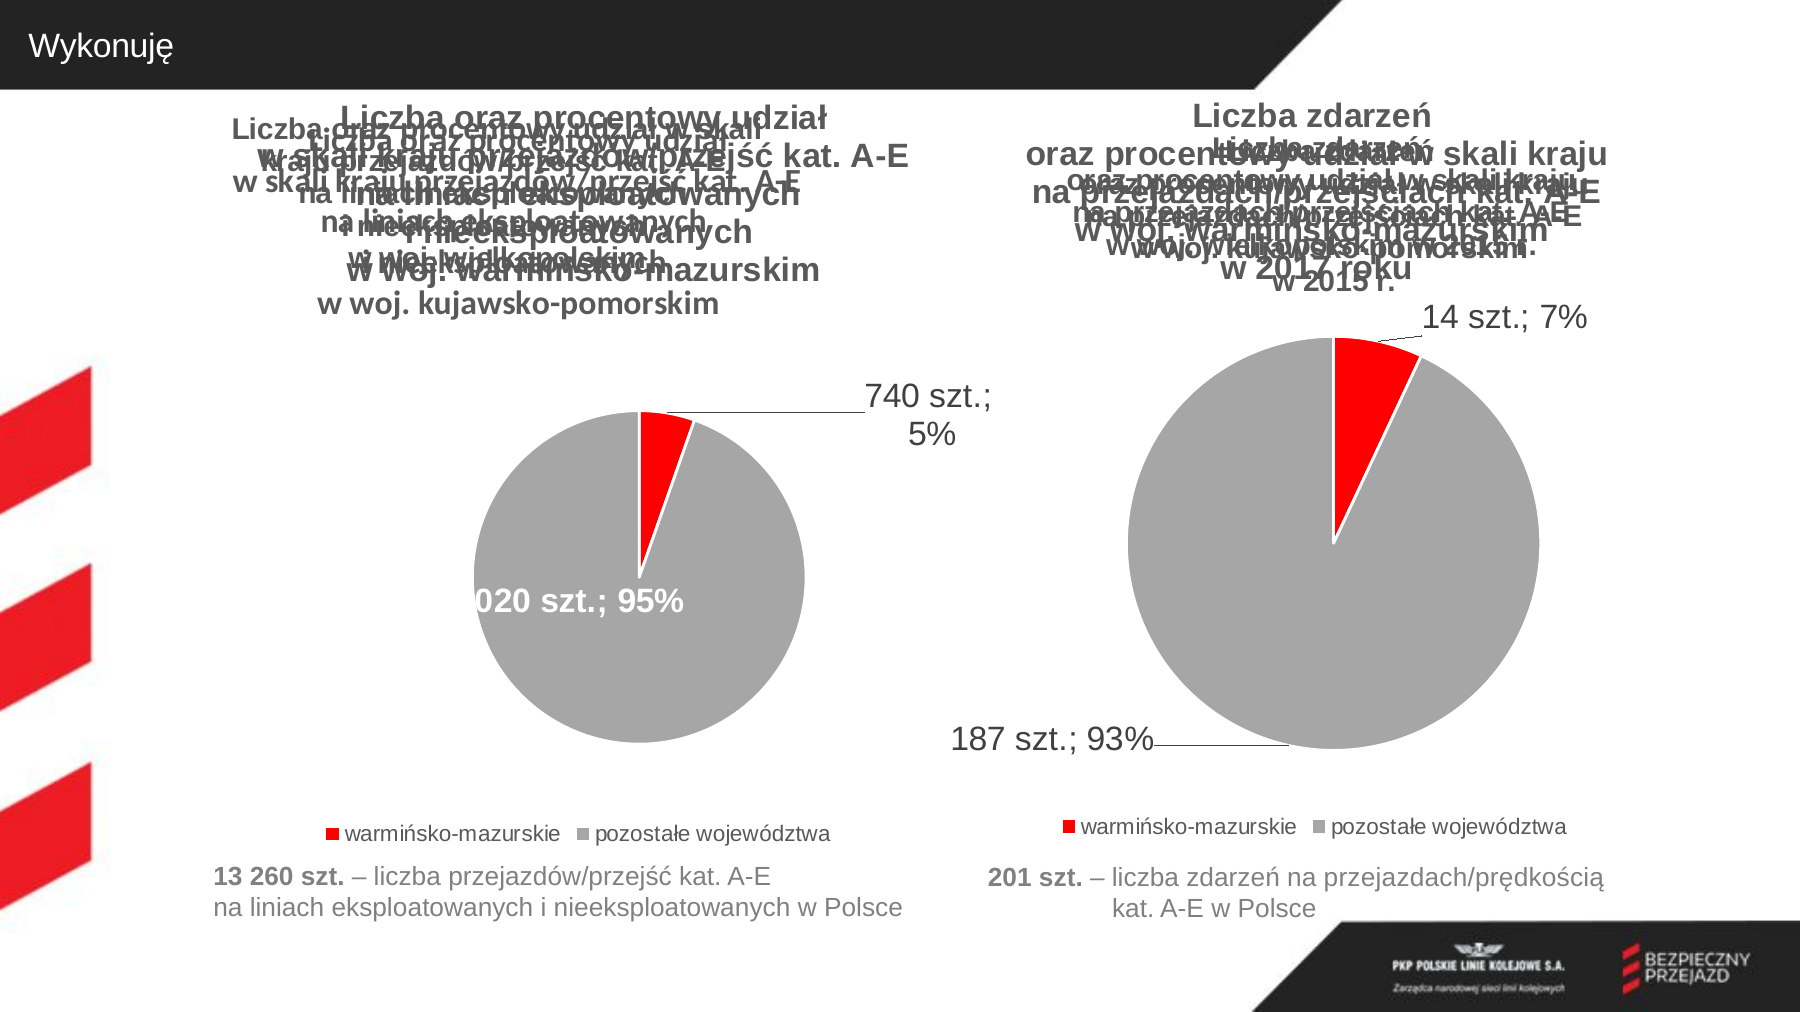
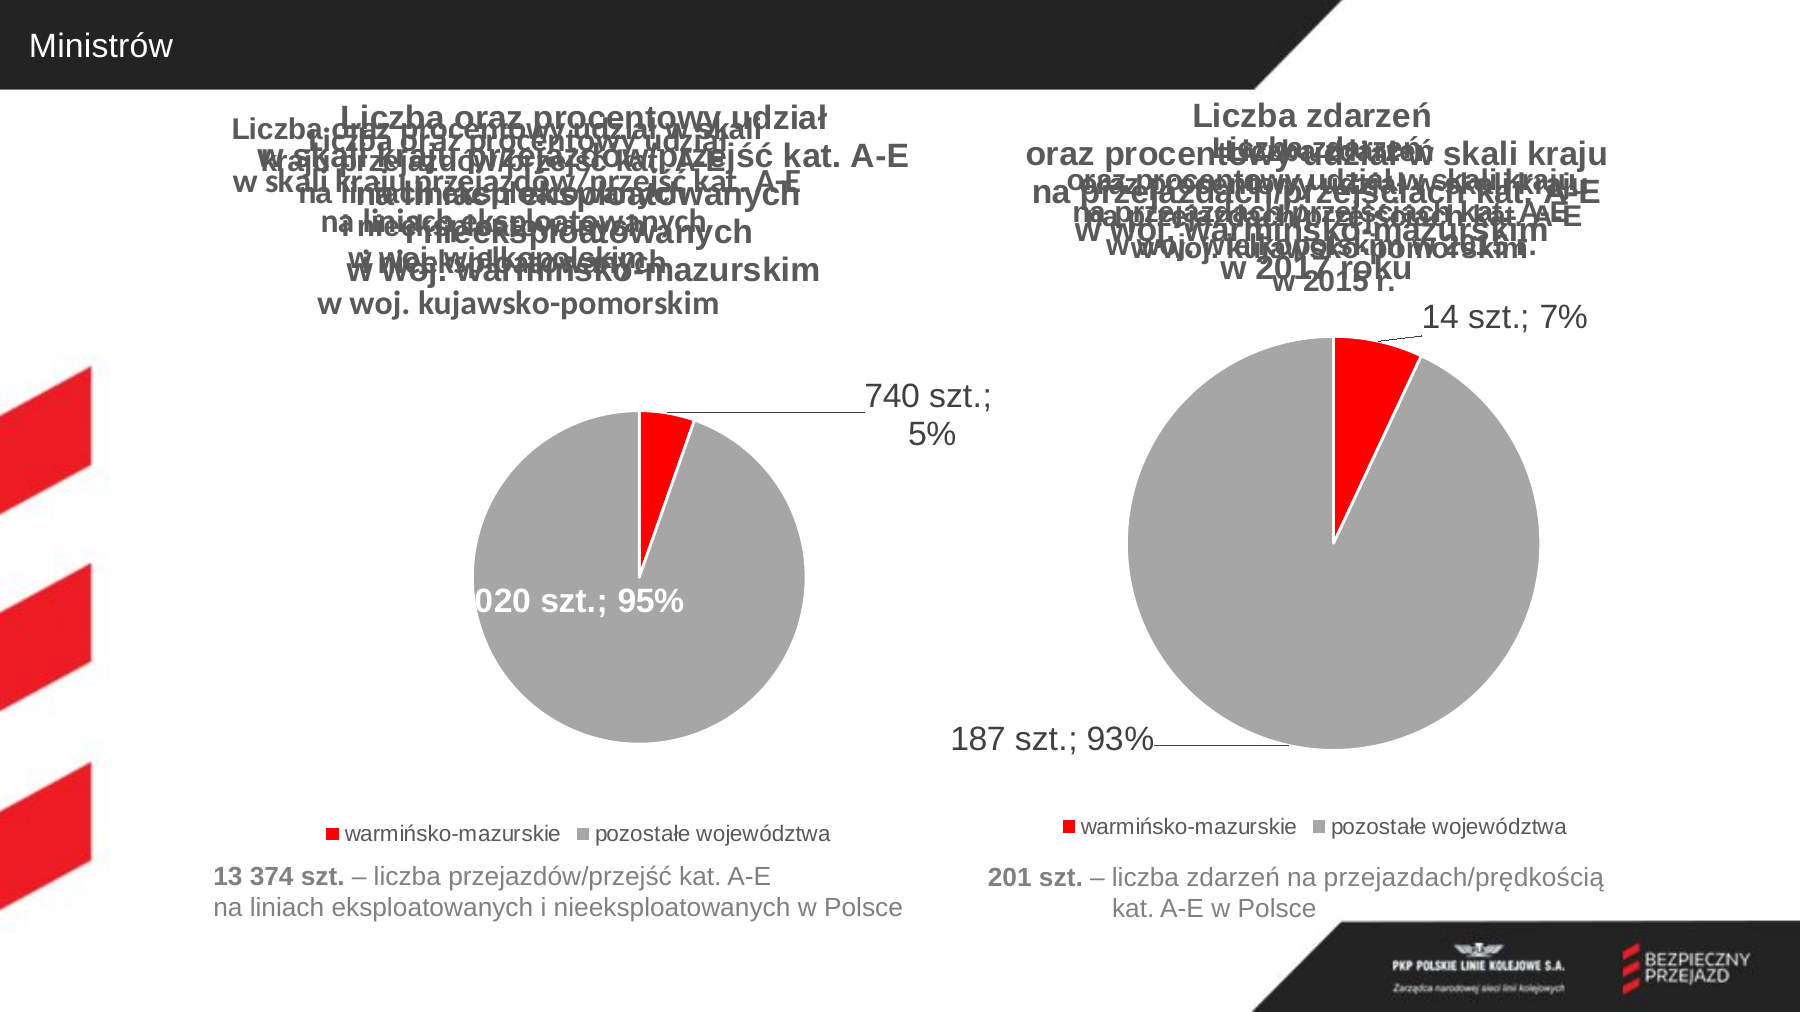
Wykonuję: Wykonuję -> Ministrów (101, 46)
260: 260 -> 374 (272, 877)
